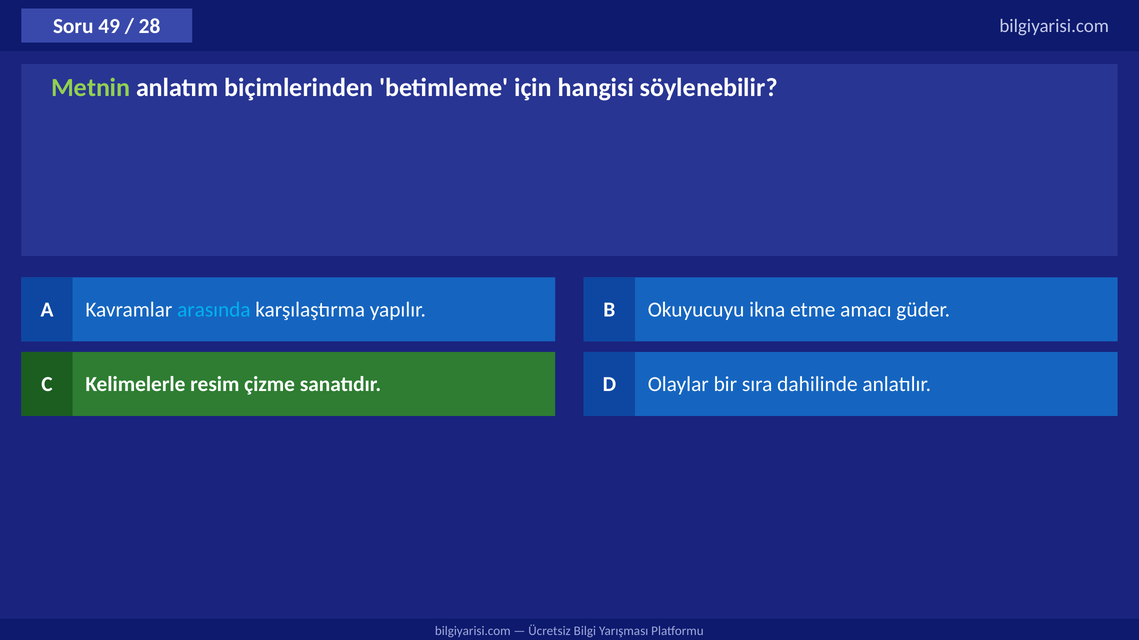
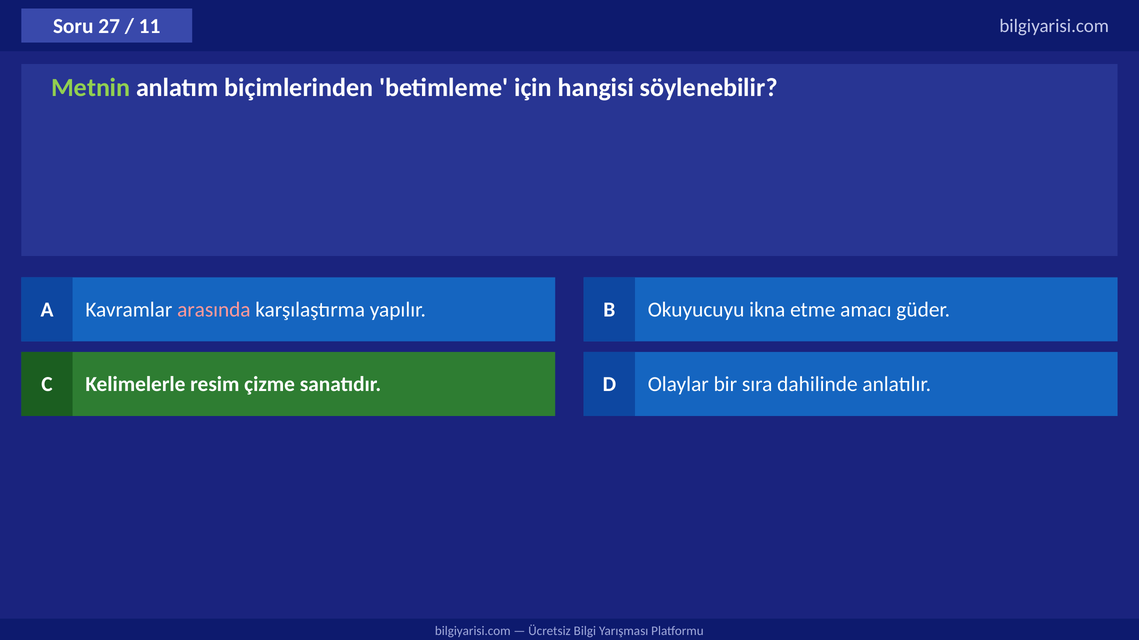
49: 49 -> 27 (109, 26)
28: 28 -> 11 (150, 26)
arasında colour: light blue -> pink (214, 310)
